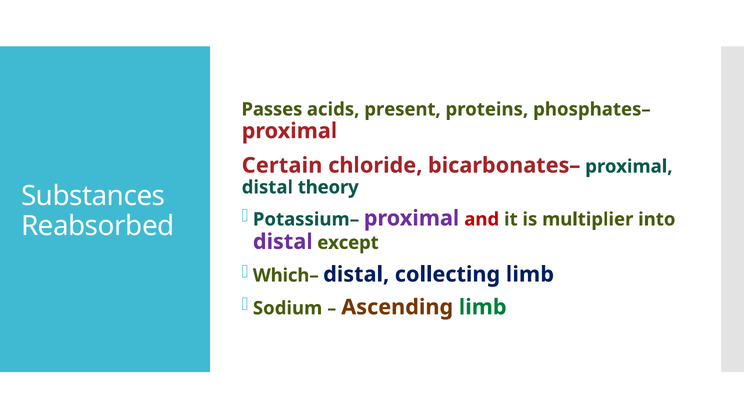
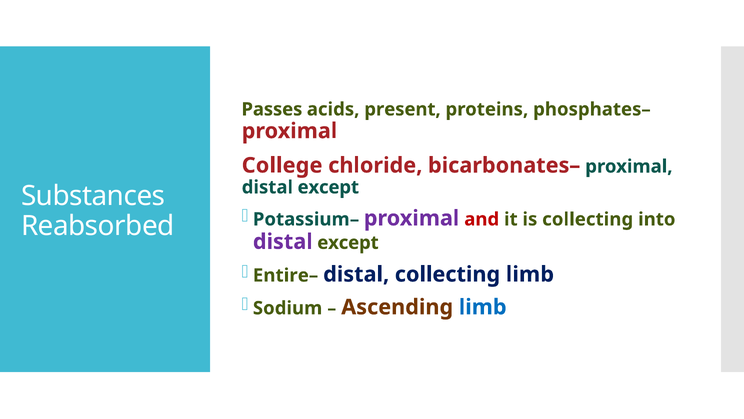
Certain: Certain -> College (282, 165)
theory: theory -> except (328, 187)
is multiplier: multiplier -> collecting (588, 219)
Which–: Which– -> Entire– (286, 275)
limb colour: green -> blue (483, 307)
